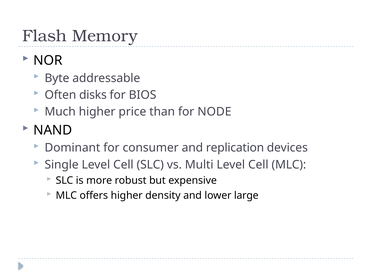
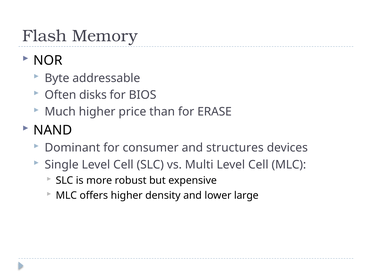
NODE: NODE -> ERASE (215, 112)
replication: replication -> structures (235, 148)
